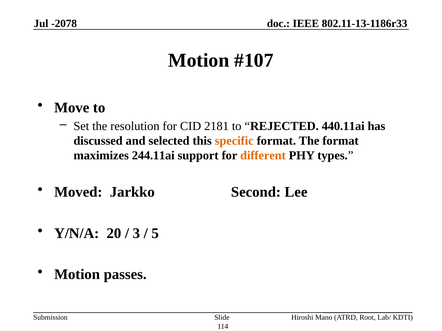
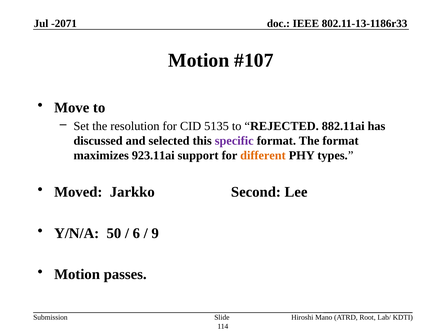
-2078: -2078 -> -2071 (64, 24)
2181: 2181 -> 5135 (217, 126)
440.11ai: 440.11ai -> 882.11ai (343, 126)
specific colour: orange -> purple (234, 141)
244.11ai: 244.11ai -> 923.11ai (153, 156)
20: 20 -> 50 (114, 234)
3: 3 -> 6 (136, 234)
5: 5 -> 9 (155, 234)
